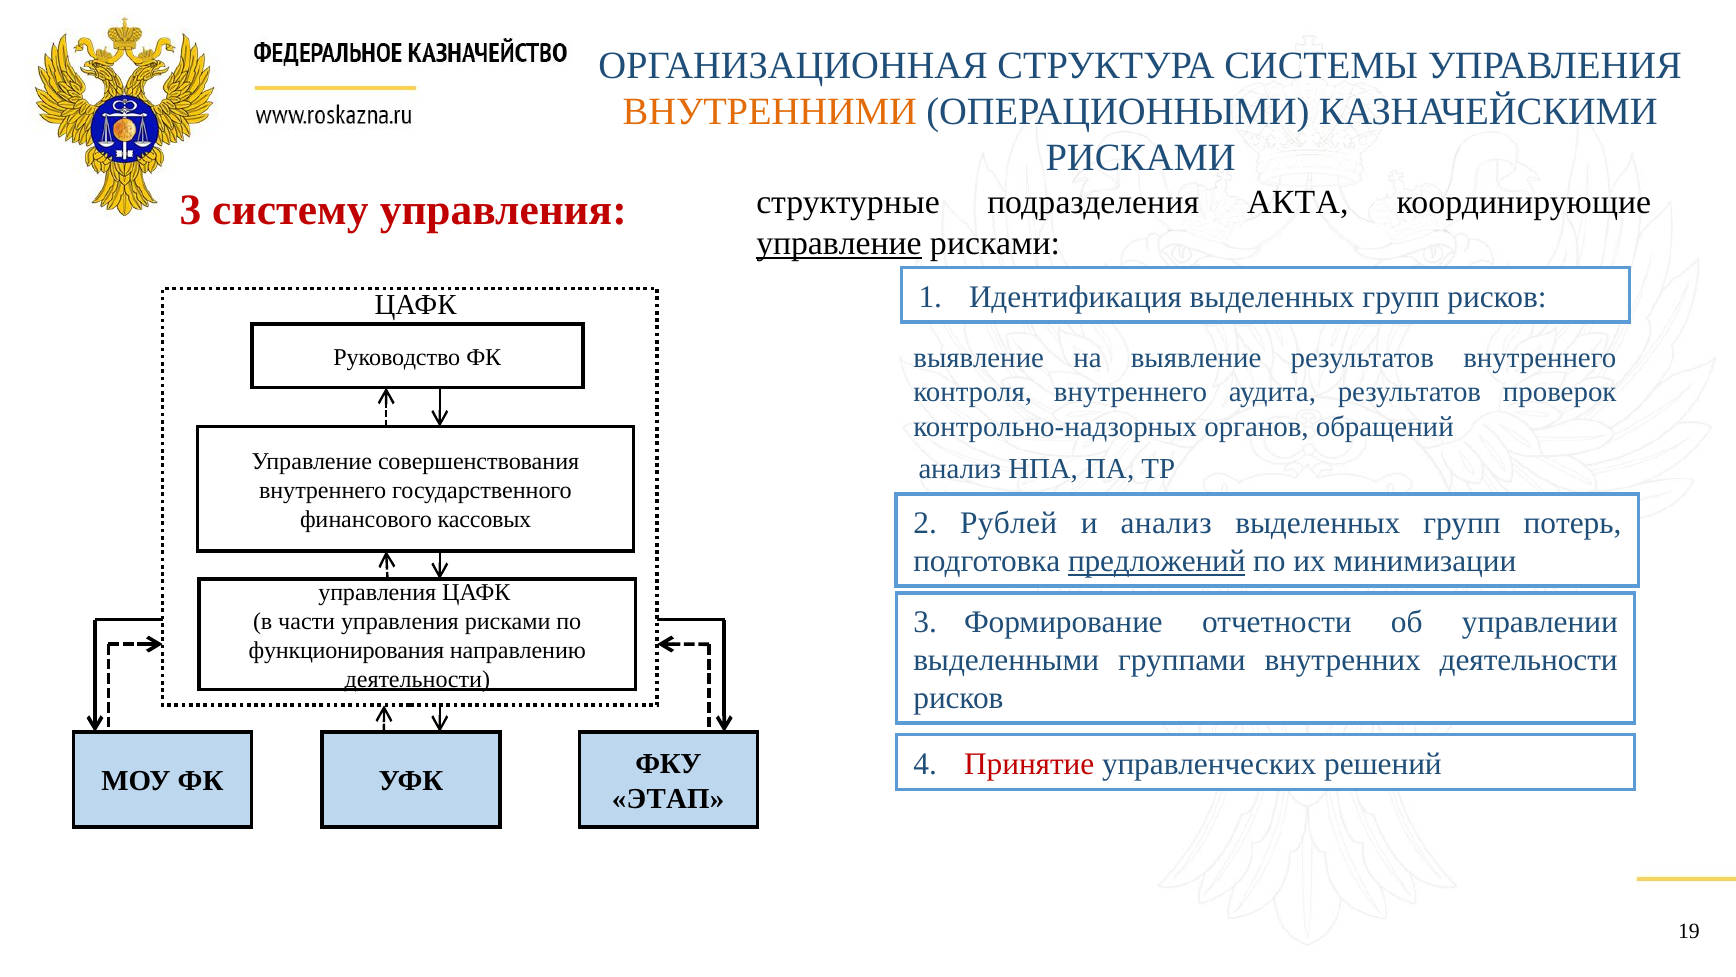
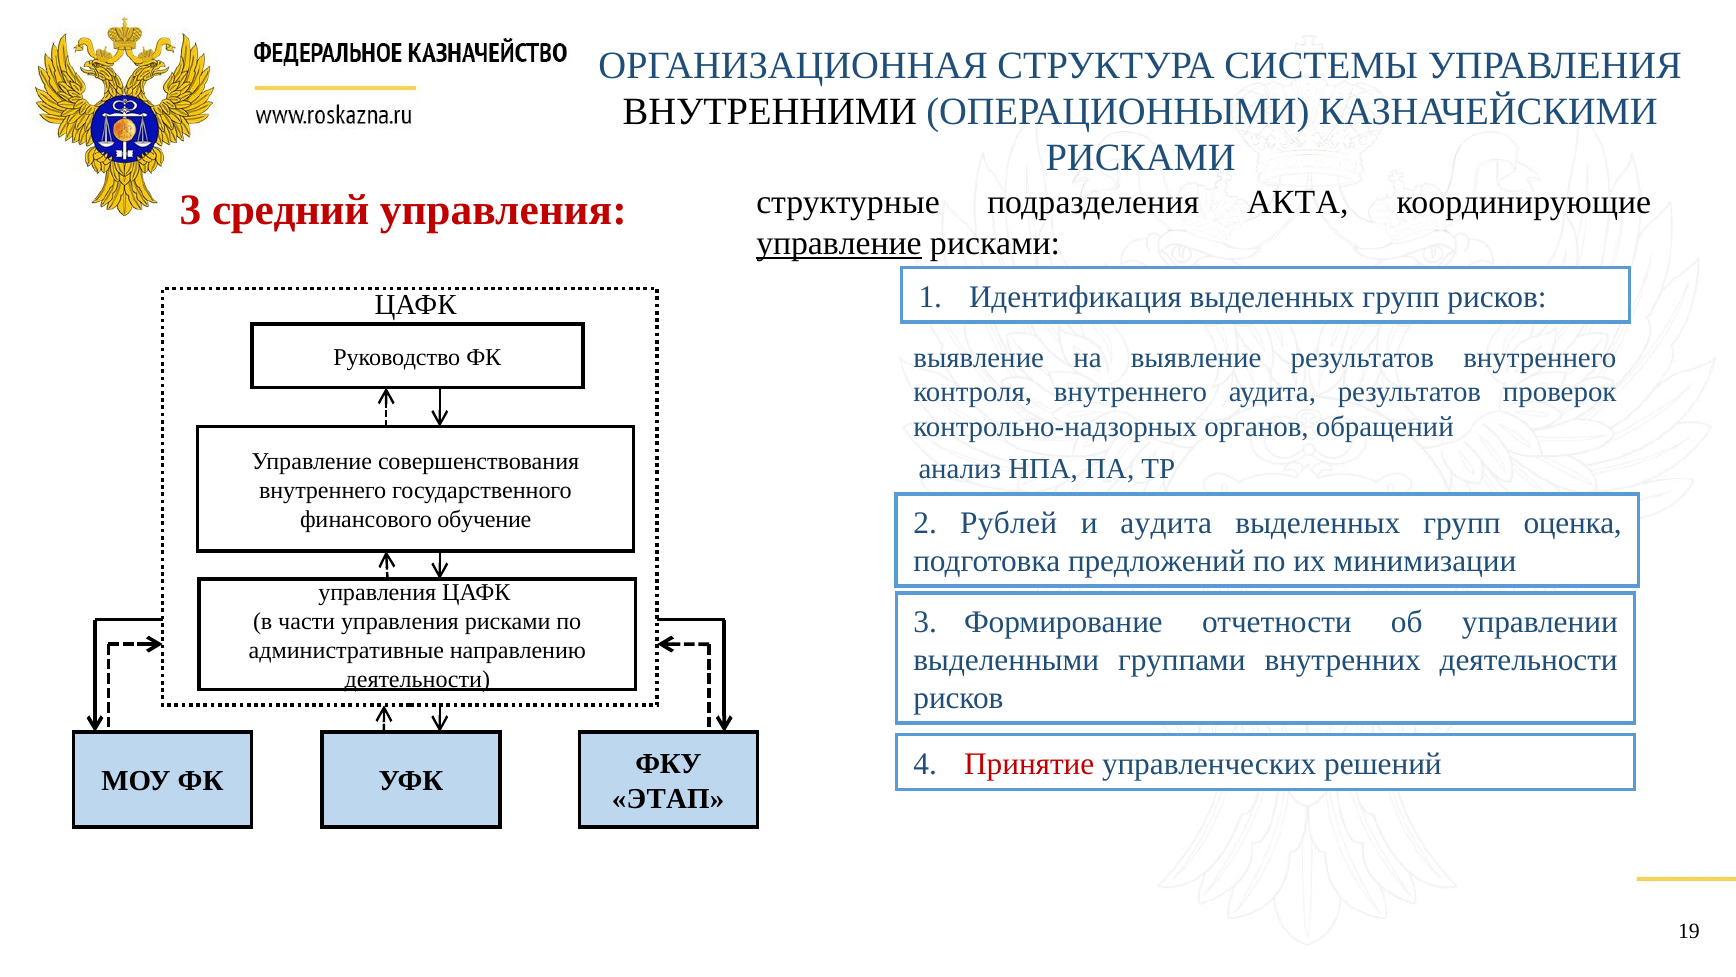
ВНУТРЕННИМИ colour: orange -> black (770, 112)
систему: систему -> средний (291, 211)
кассовых: кассовых -> обучение (484, 519)
и анализ: анализ -> аудита (1166, 523)
потерь: потерь -> оценка (1573, 523)
предложений underline: present -> none (1157, 561)
функционирования: функционирования -> административные (346, 650)
